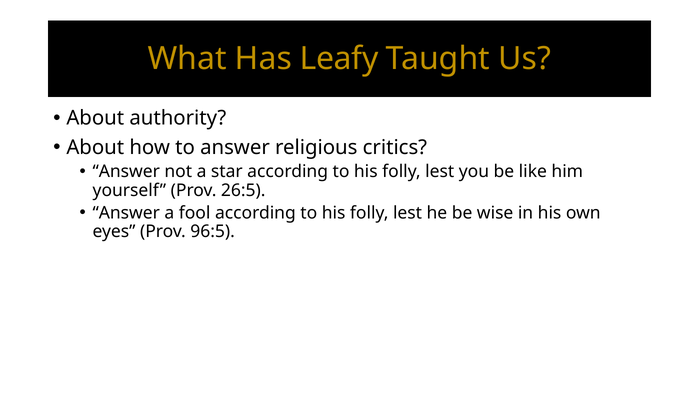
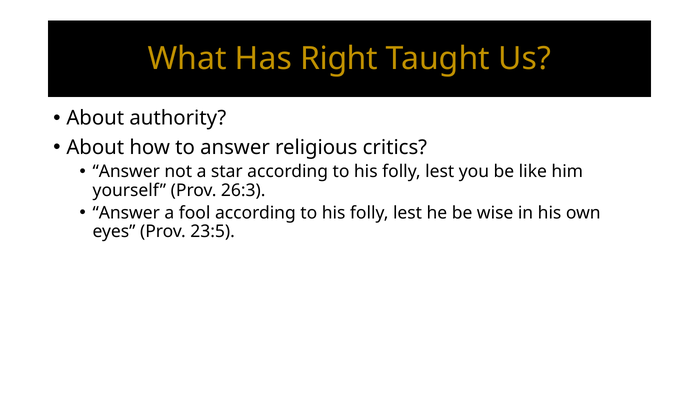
Leafy: Leafy -> Right (339, 59)
26:5: 26:5 -> 26:3 (243, 190)
96:5: 96:5 -> 23:5 (213, 232)
